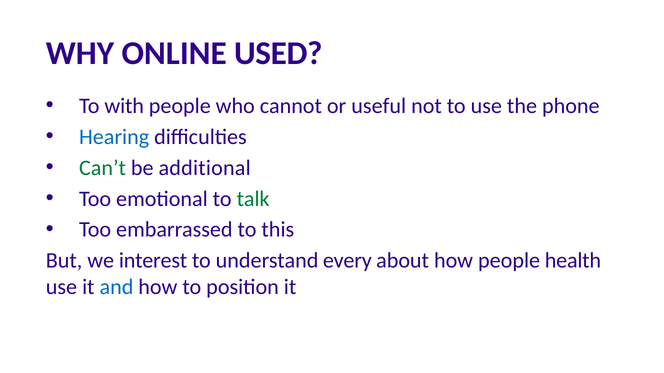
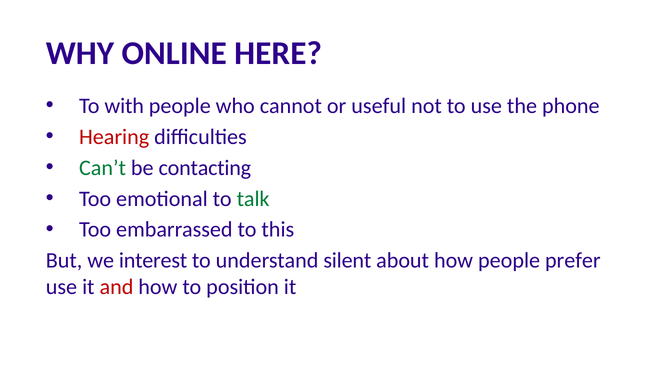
USED: USED -> HERE (278, 53)
Hearing colour: blue -> red (114, 137)
additional: additional -> contacting (205, 168)
every: every -> silent (347, 261)
health: health -> prefer (573, 261)
and colour: blue -> red (116, 288)
